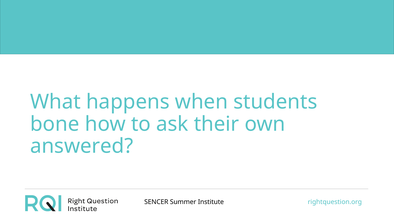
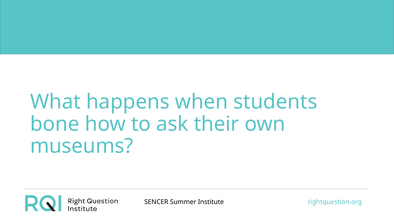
answered: answered -> museums (82, 146)
